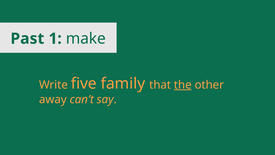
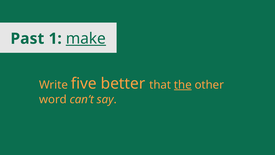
make underline: none -> present (86, 39)
family: family -> better (123, 83)
away: away -> word (53, 99)
